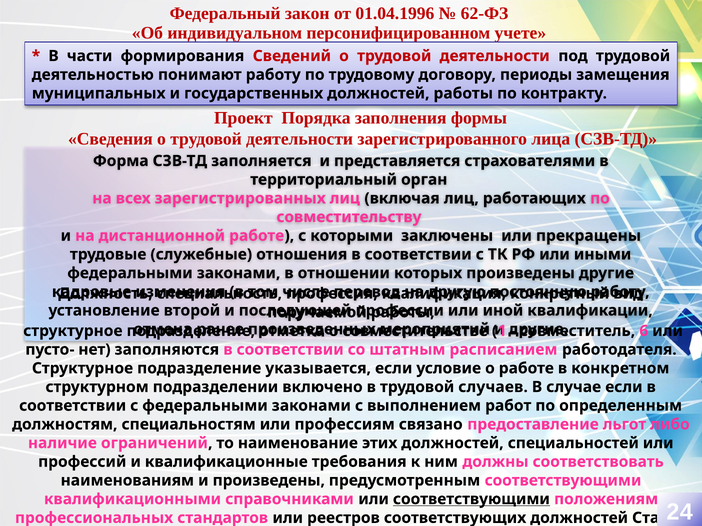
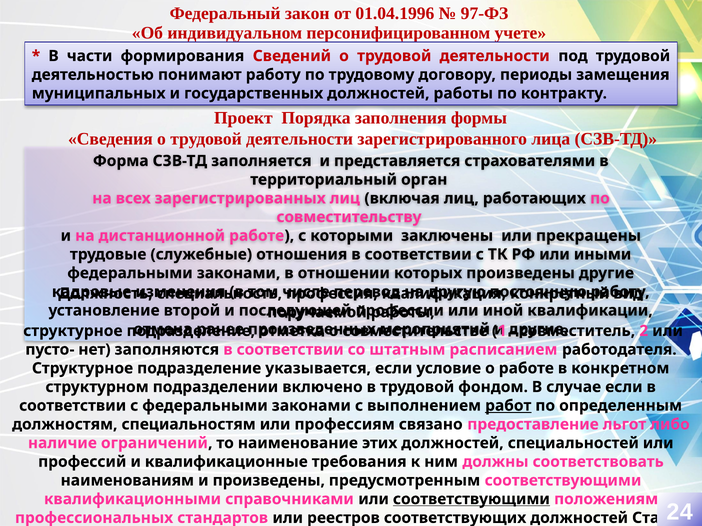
62-ФЗ: 62-ФЗ -> 97-ФЗ (485, 13)
6: 6 -> 2 (644, 331)
случаев: случаев -> фондом (493, 387)
работ underline: none -> present (508, 406)
